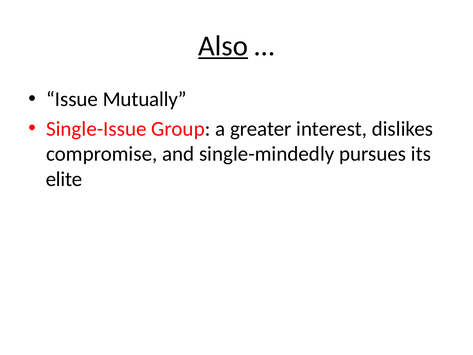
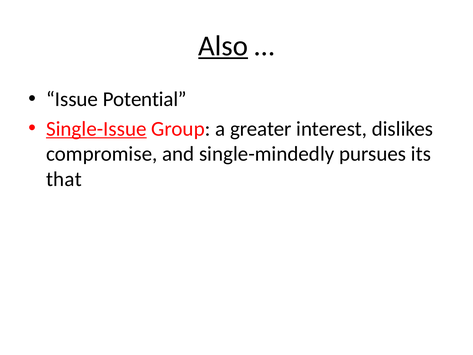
Mutually: Mutually -> Potential (145, 99)
Single-Issue underline: none -> present (96, 129)
elite: elite -> that (64, 179)
